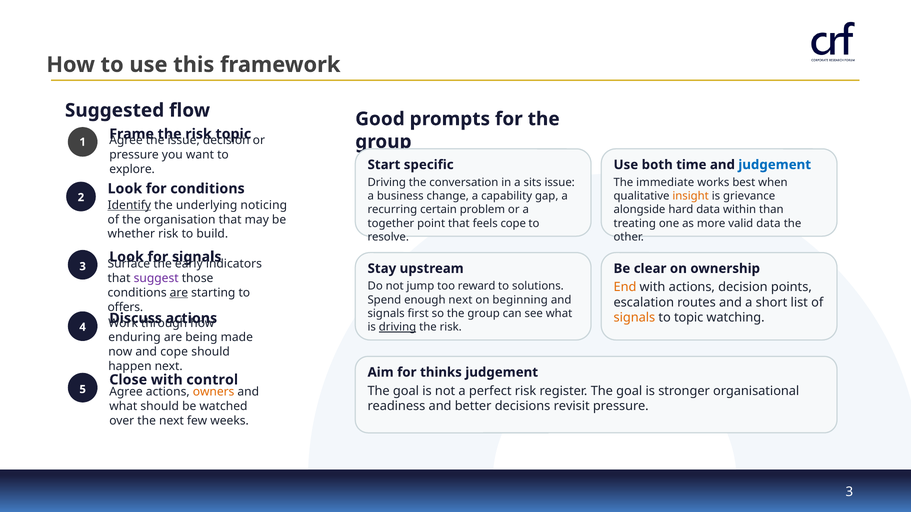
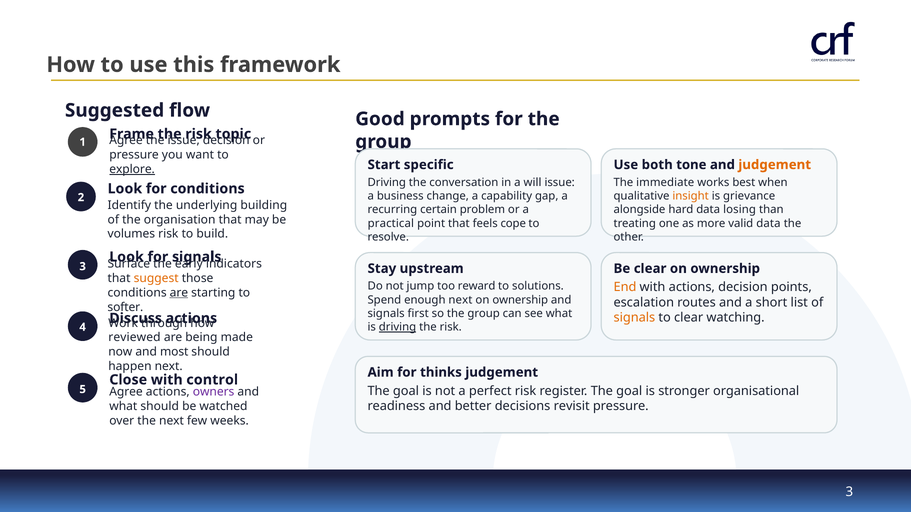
time: time -> tone (691, 165)
judgement colour: blue -> orange (775, 165)
explore underline: none -> present (132, 170)
sits: sits -> will (533, 182)
Identify underline: present -> none (129, 205)
noticing: noticing -> building (264, 205)
within: within -> losing (740, 210)
together: together -> practical (391, 223)
whether: whether -> volumes (131, 234)
suggest colour: purple -> orange (156, 278)
beginning: beginning -> ownership (520, 300)
offers: offers -> softer (125, 307)
to topic: topic -> clear (689, 318)
enduring: enduring -> reviewed (134, 338)
and cope: cope -> most (174, 352)
owners colour: orange -> purple (214, 392)
